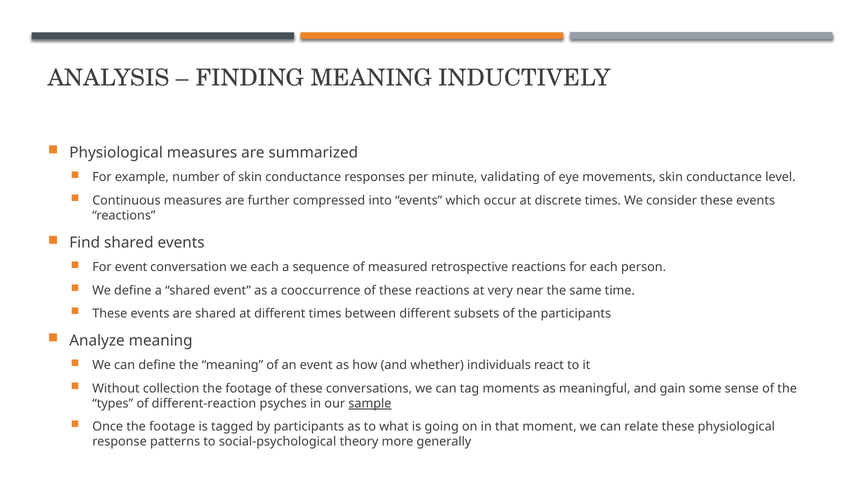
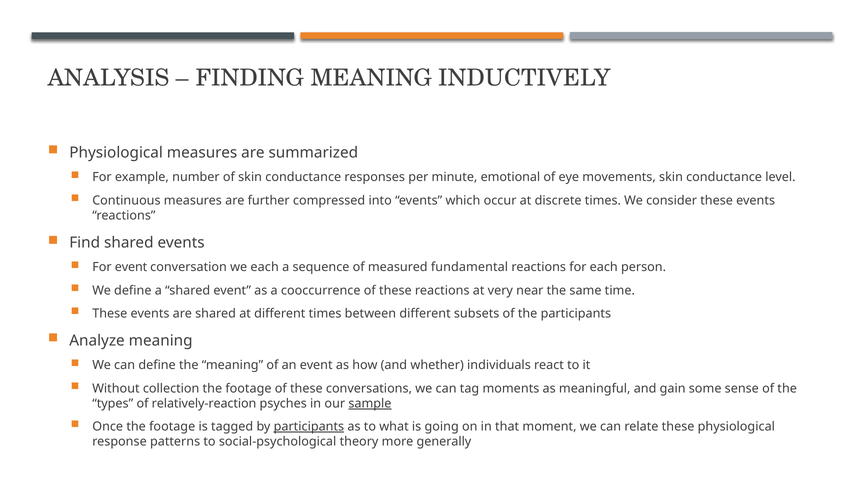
validating: validating -> emotional (510, 177)
retrospective: retrospective -> fundamental (469, 267)
different-reaction: different-reaction -> relatively-reaction (204, 404)
participants underline: none -> present (309, 427)
